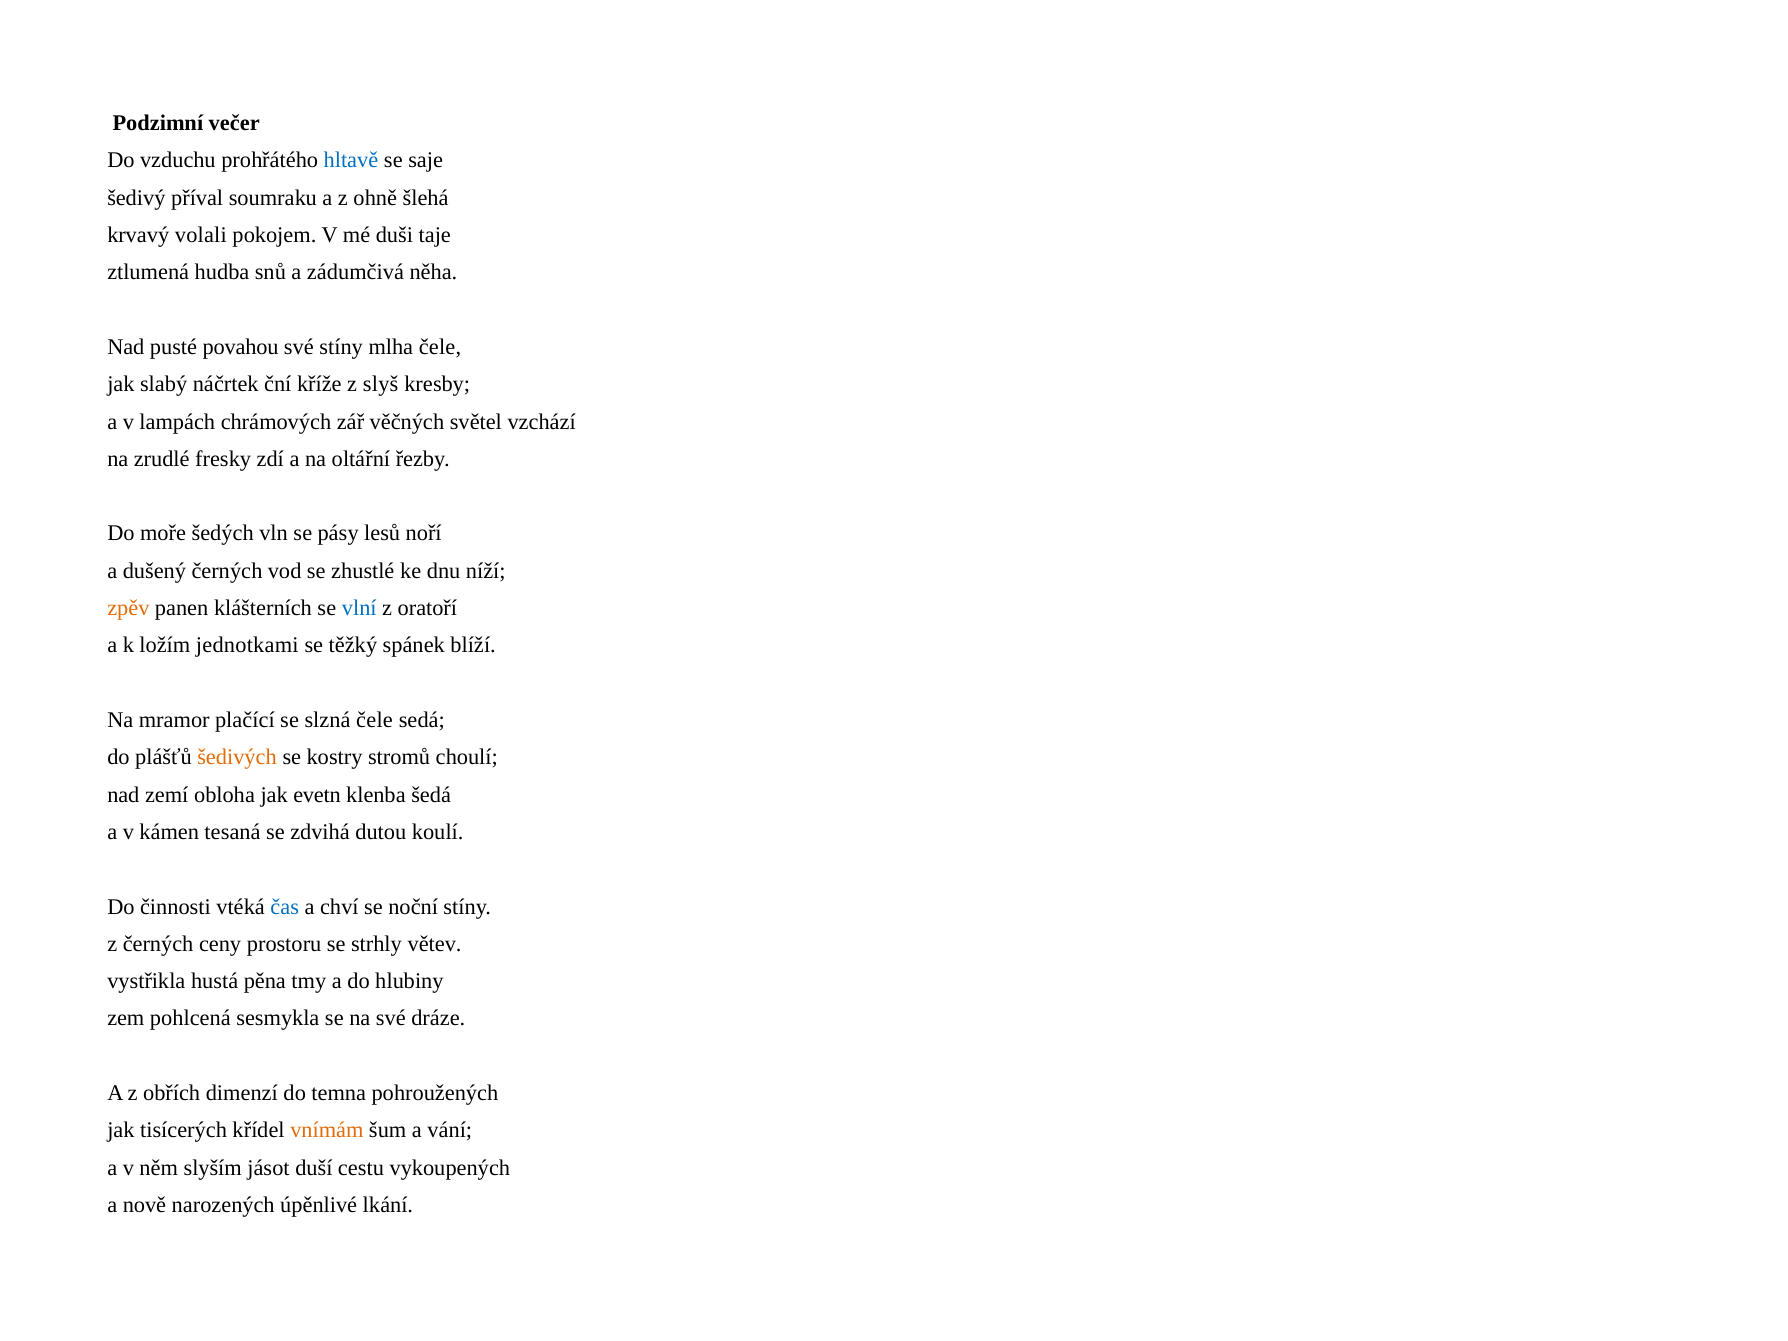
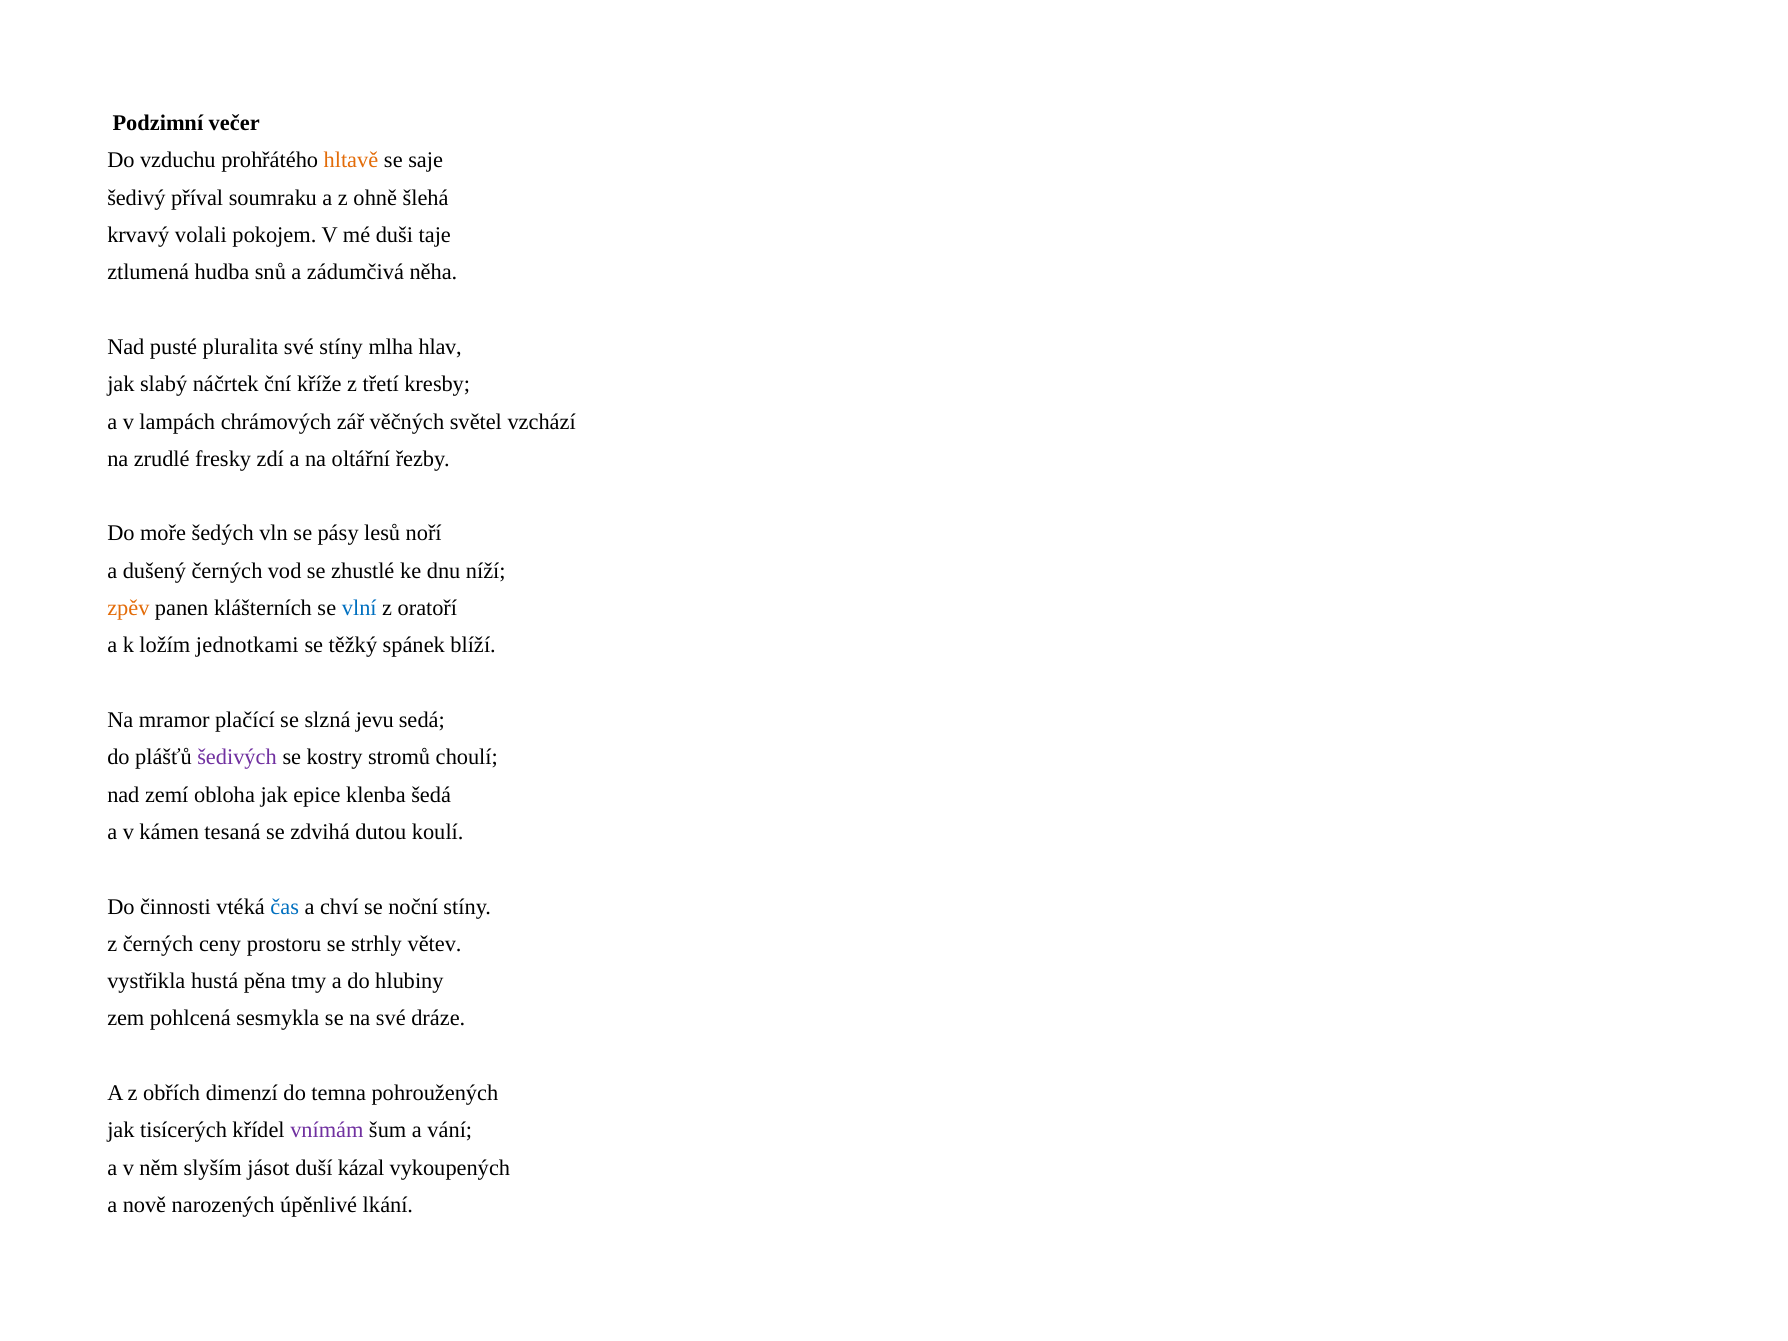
hltavě colour: blue -> orange (351, 161)
povahou: povahou -> pluralita (241, 347)
mlha čele: čele -> hlav (440, 347)
slyš: slyš -> třetí (381, 384)
slzná čele: čele -> jevu (375, 720)
šedivých colour: orange -> purple (237, 757)
evetn: evetn -> epice (317, 795)
vnímám colour: orange -> purple (327, 1131)
cestu: cestu -> kázal (361, 1168)
